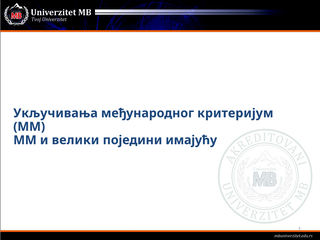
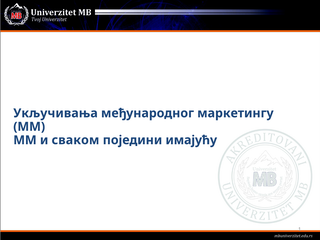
критеријум: критеријум -> маркетингу (235, 113)
велики: велики -> сваком (75, 140)
